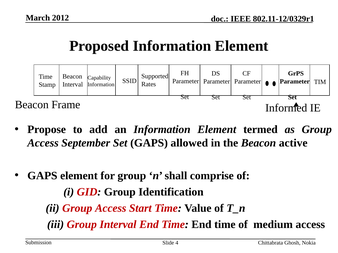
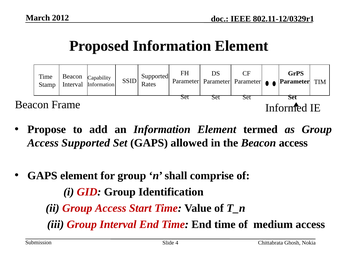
Access September: September -> Supported (86, 143)
Beacon active: active -> access (293, 143)
